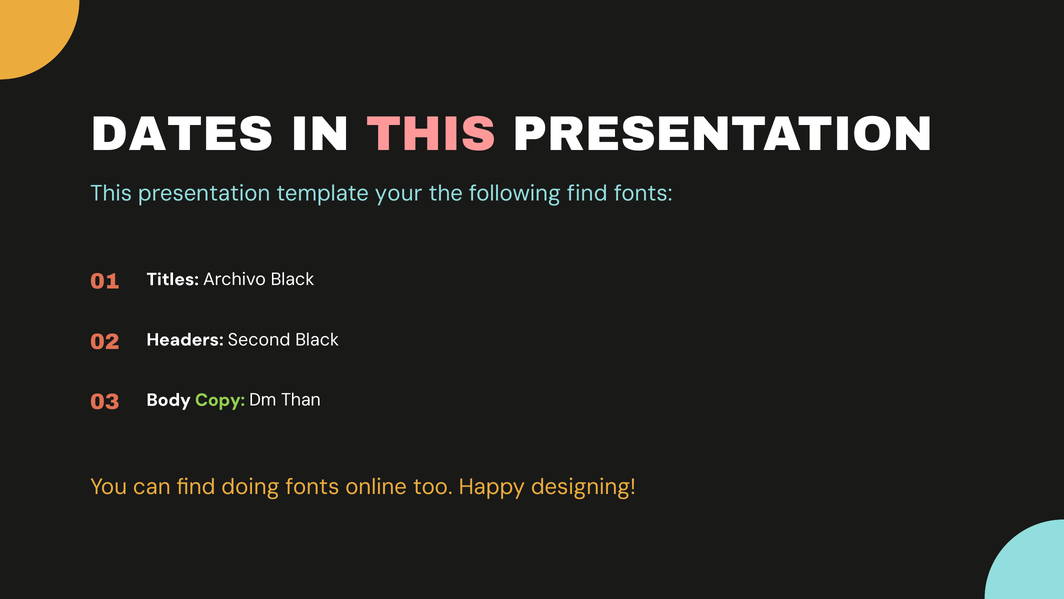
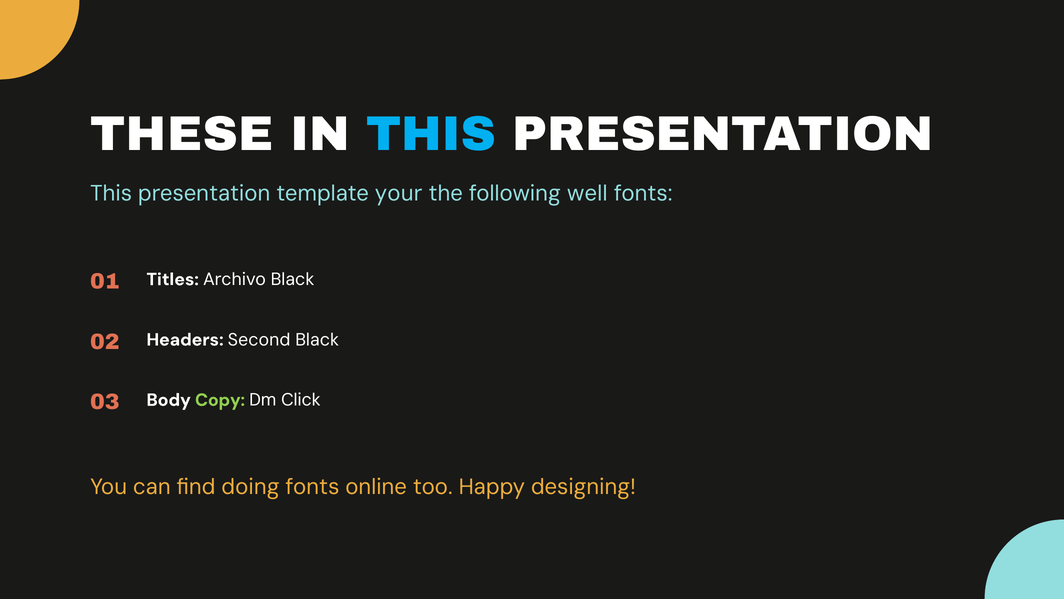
DATES: DATES -> THESE (182, 134)
THIS colour: pink -> light blue (431, 134)
following find: find -> well (587, 193)
Than: Than -> Click (301, 400)
